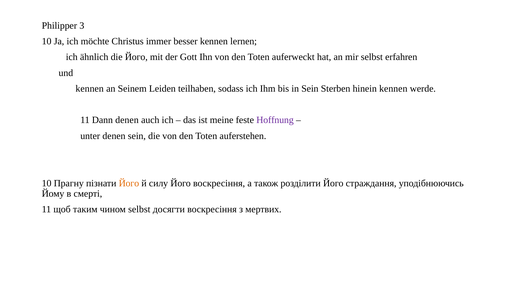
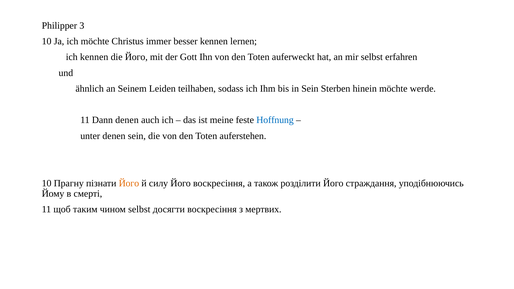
ich ähnlich: ähnlich -> kennen (94, 57)
kennen: kennen -> ähnlich (90, 89)
hinein kennen: kennen -> möchte (393, 89)
Hoffnung colour: purple -> blue (275, 120)
